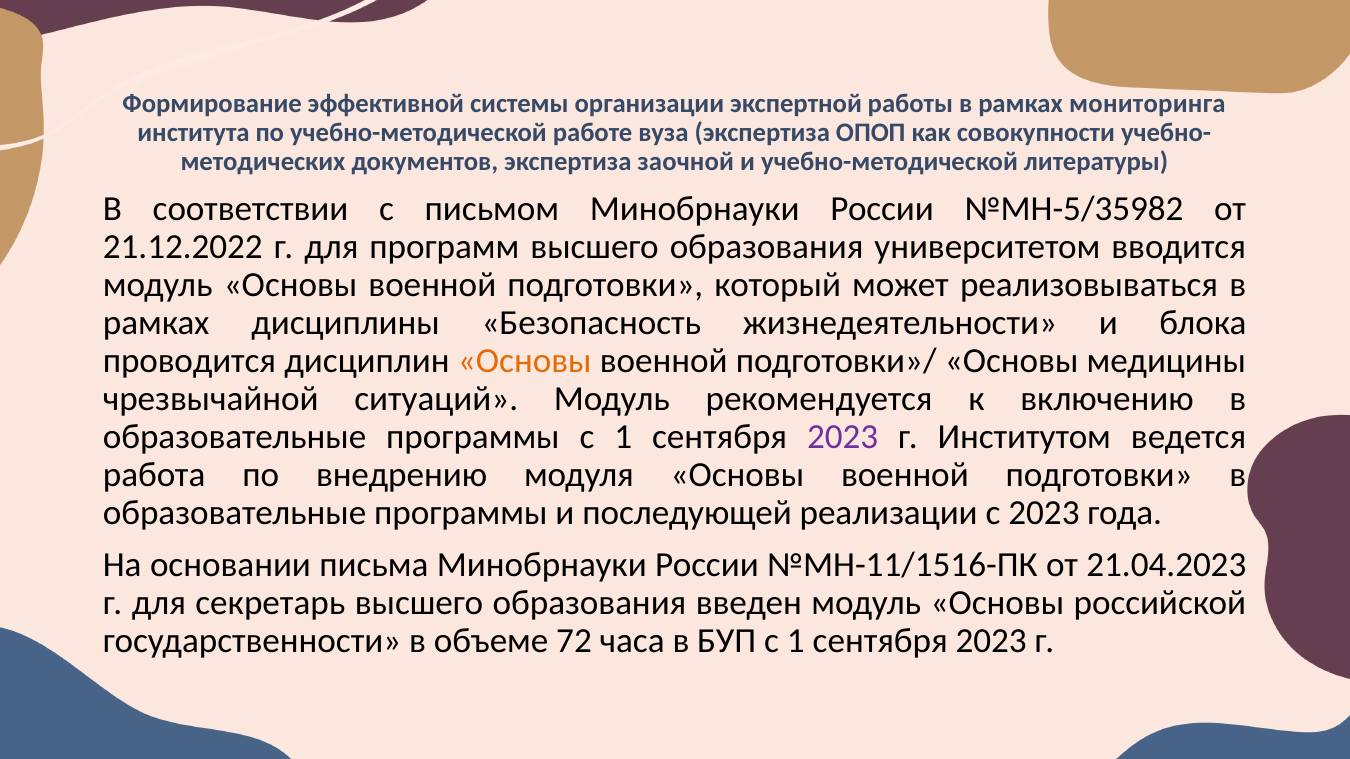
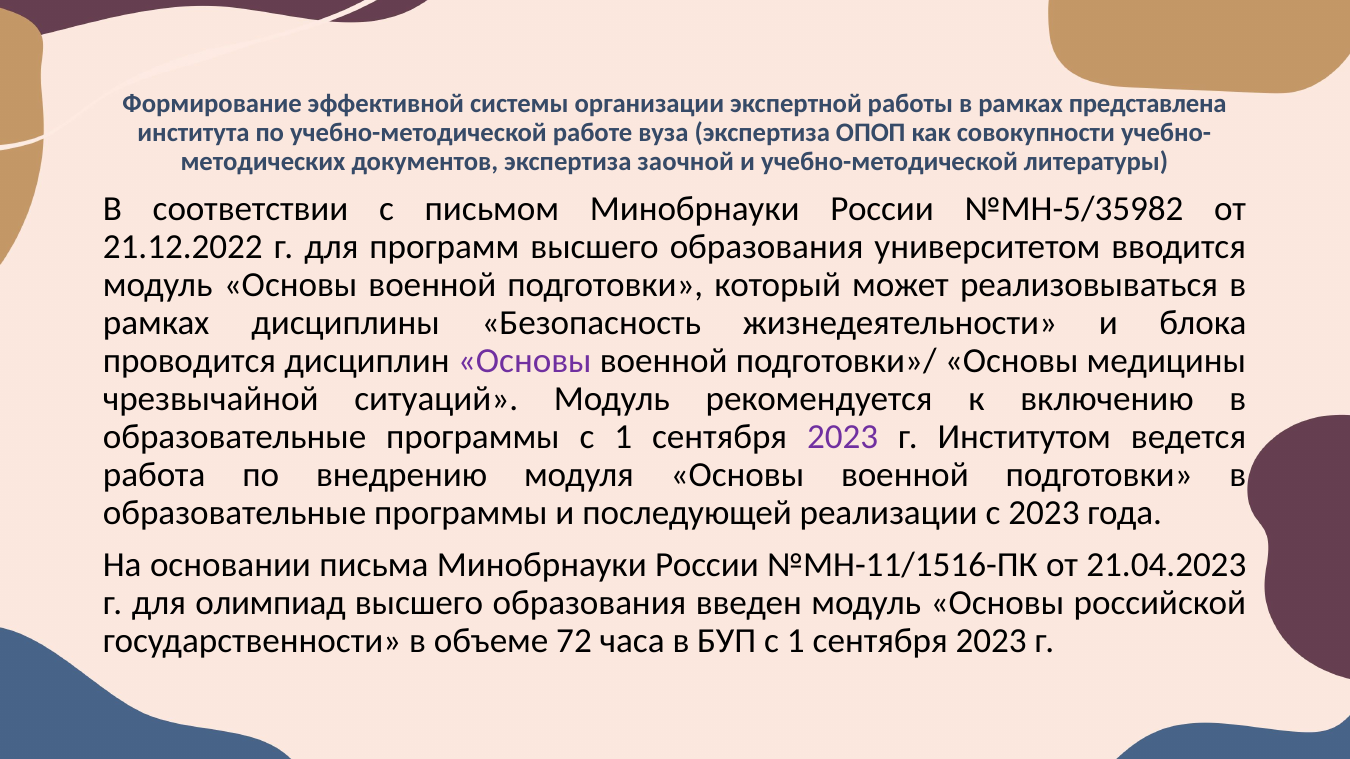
мониторинга: мониторинга -> представлена (1148, 104)
Основы colour: orange -> purple (525, 361)
секретарь: секретарь -> олимпиад (271, 603)
